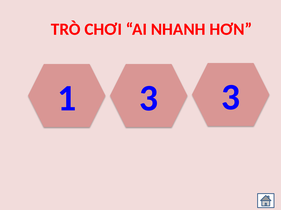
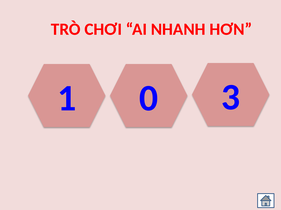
1 3: 3 -> 0 (149, 99)
